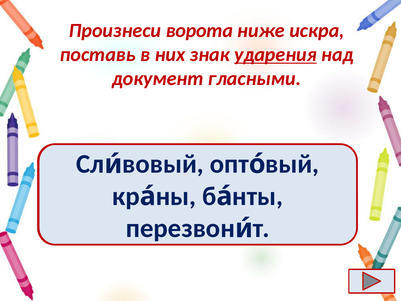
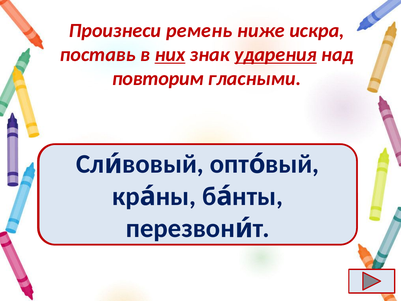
ворота: ворота -> ремень (199, 30)
них underline: none -> present (170, 55)
документ: документ -> повторим (158, 79)
